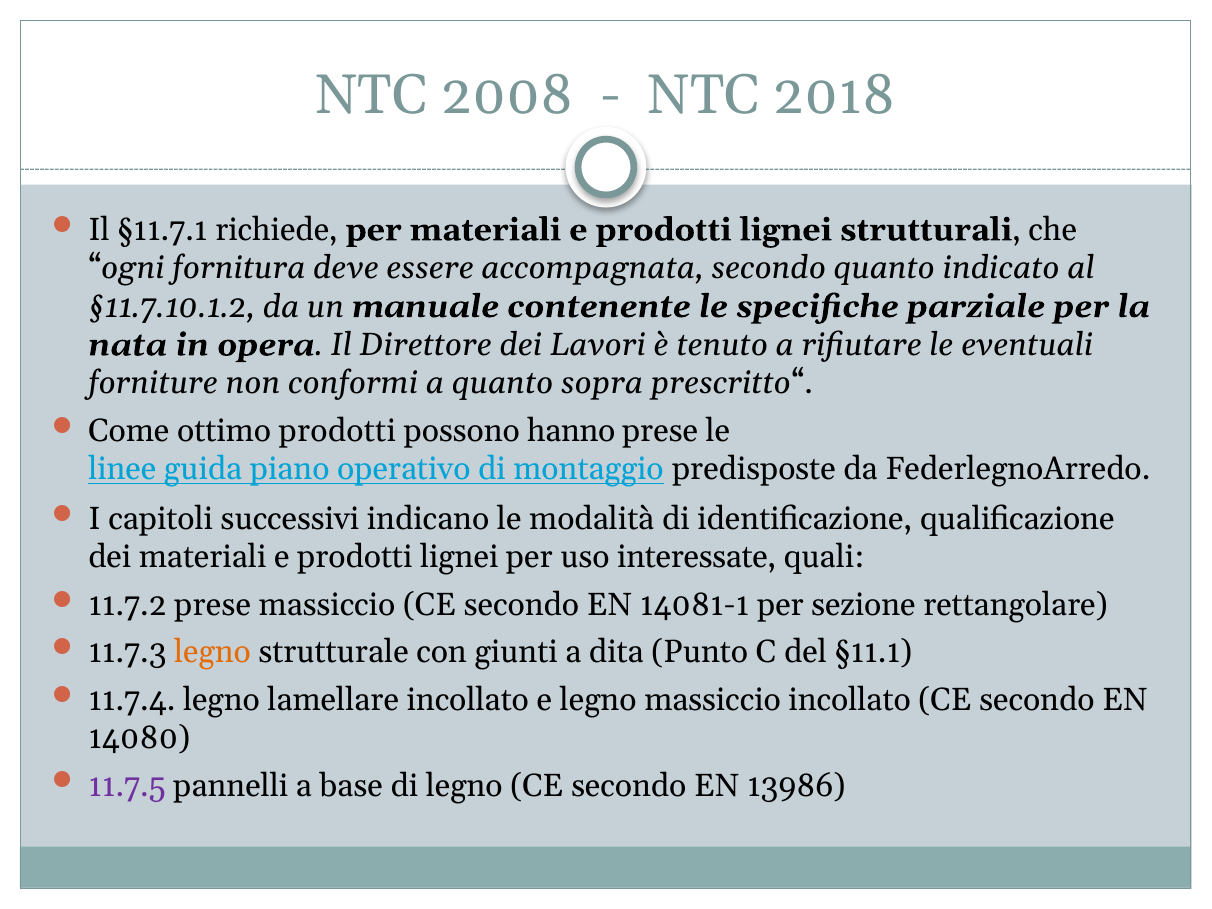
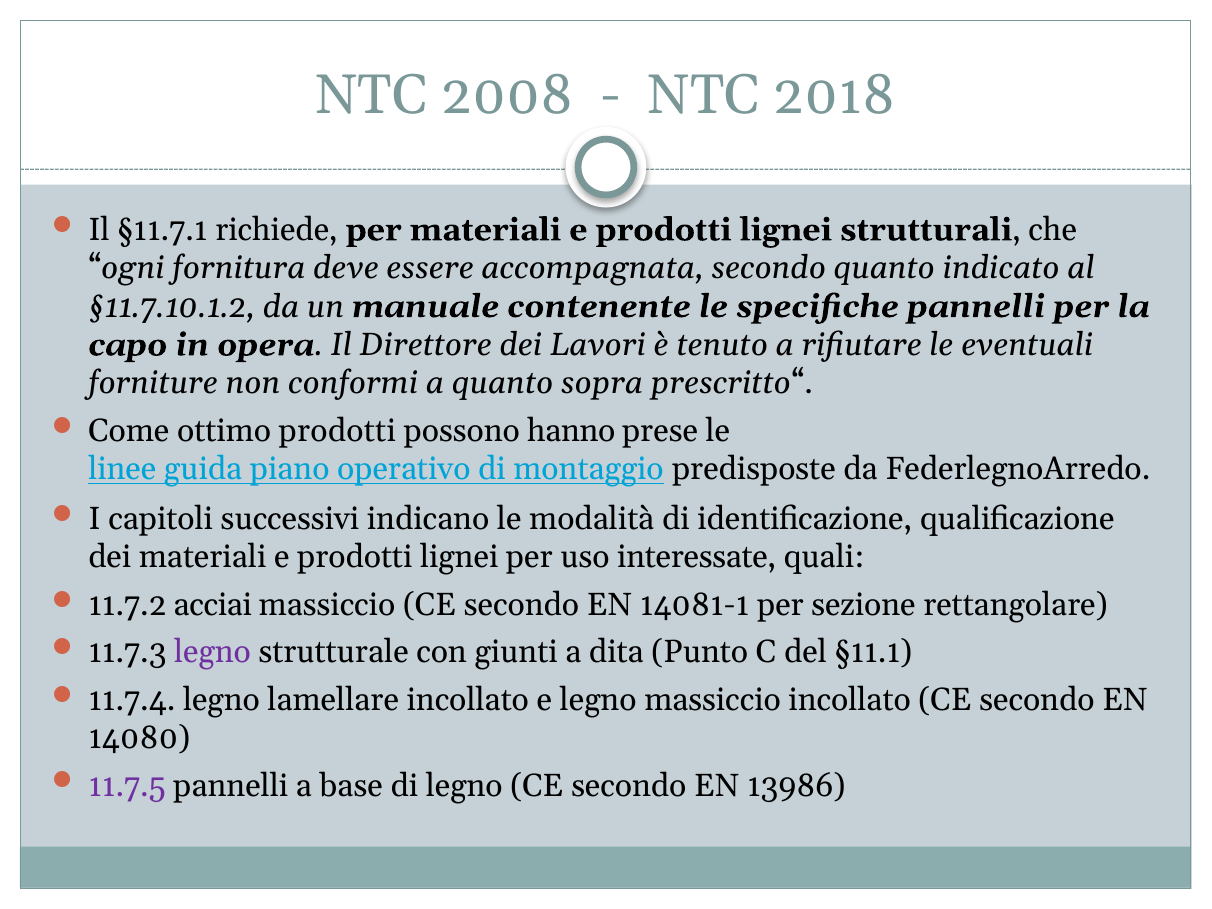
specifiche parziale: parziale -> pannelli (976, 307)
nata: nata -> capo (128, 345)
11.7.2 prese: prese -> acciai (213, 605)
legno colour: orange -> purple (212, 652)
